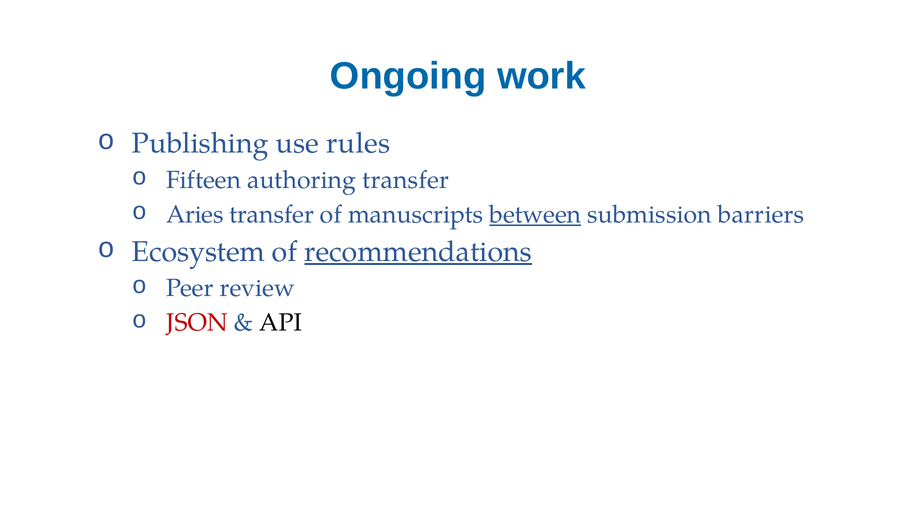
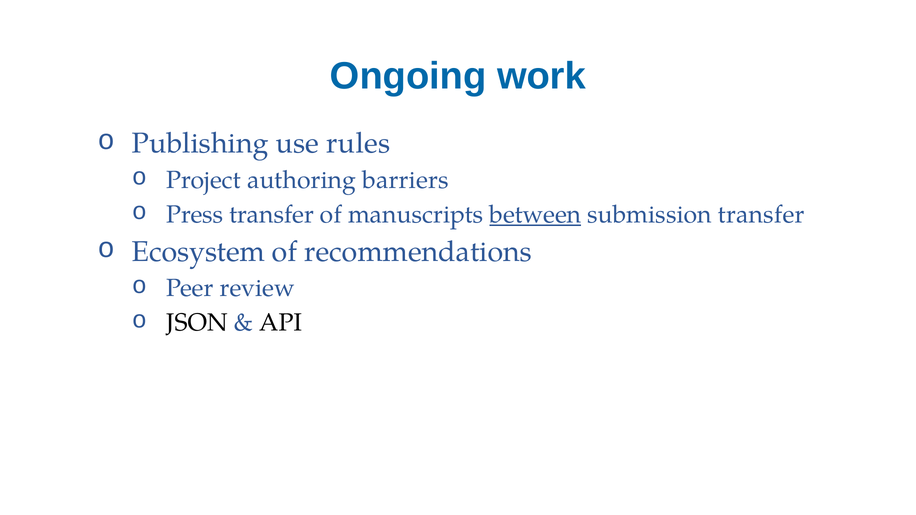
Fifteen: Fifteen -> Project (204, 180)
authoring transfer: transfer -> barriers (406, 180)
Aries: Aries -> Press (195, 215)
submission barriers: barriers -> transfer (761, 215)
recommendations underline: present -> none (418, 252)
JSON colour: red -> black (197, 323)
